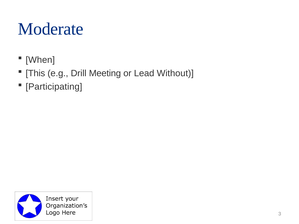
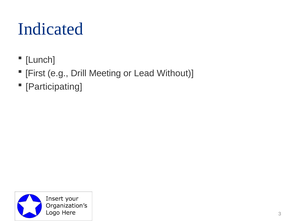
Moderate: Moderate -> Indicated (51, 29)
When: When -> Lunch (40, 60)
This: This -> First (35, 73)
